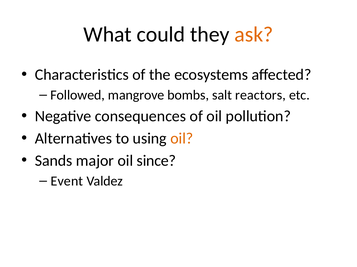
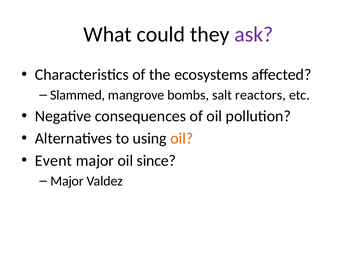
ask colour: orange -> purple (254, 35)
Followed: Followed -> Slammed (78, 95)
Sands: Sands -> Event (54, 161)
Event: Event -> Major (67, 182)
